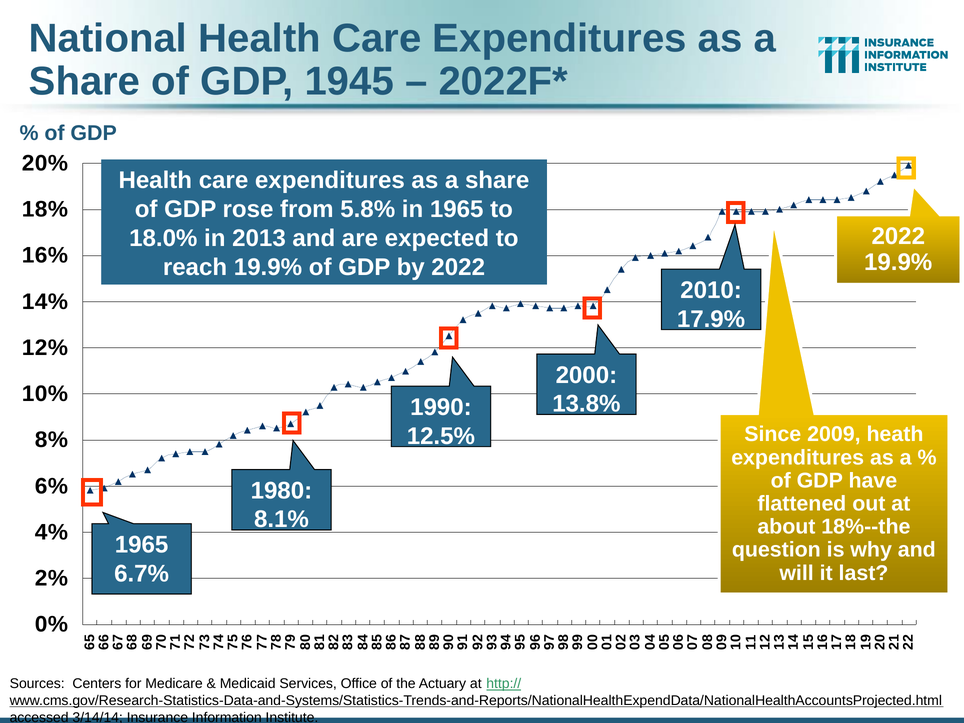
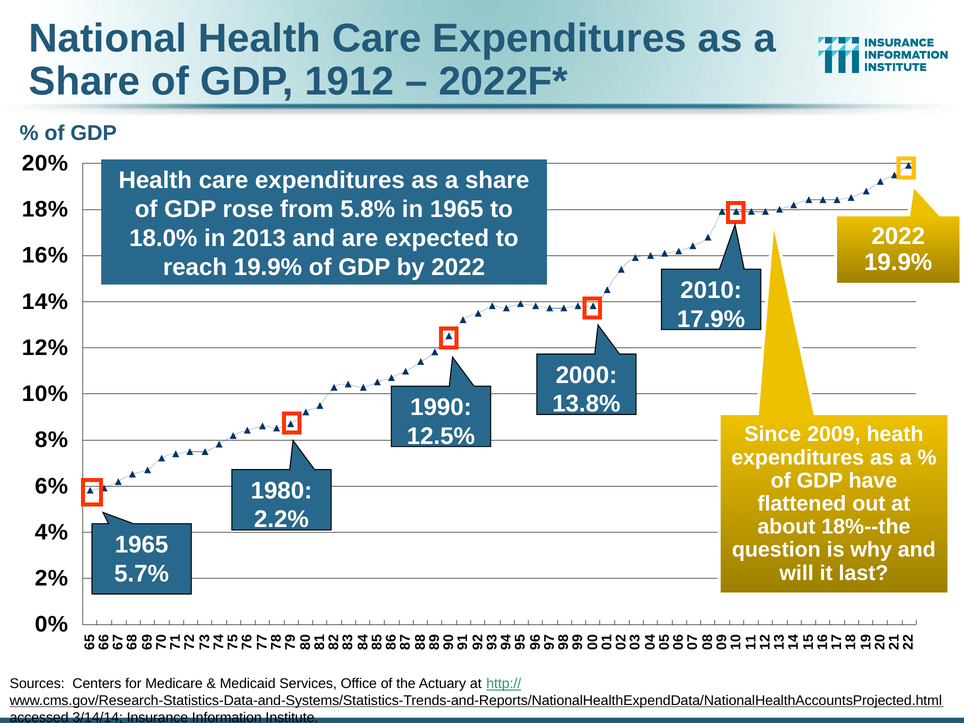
1945: 1945 -> 1912 (349, 82)
8.1%: 8.1% -> 2.2% (281, 519)
6.7%: 6.7% -> 5.7% (142, 574)
